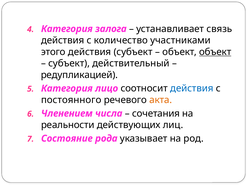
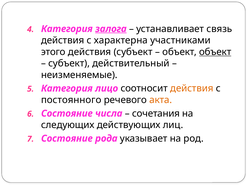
залога underline: none -> present (111, 29)
количество: количество -> характерна (121, 40)
редупликацией: редупликацией -> неизменяемые (79, 75)
действия colour: blue -> orange (192, 89)
Членением: Членением -> Состояние (67, 114)
реальности: реальности -> следующих (68, 125)
